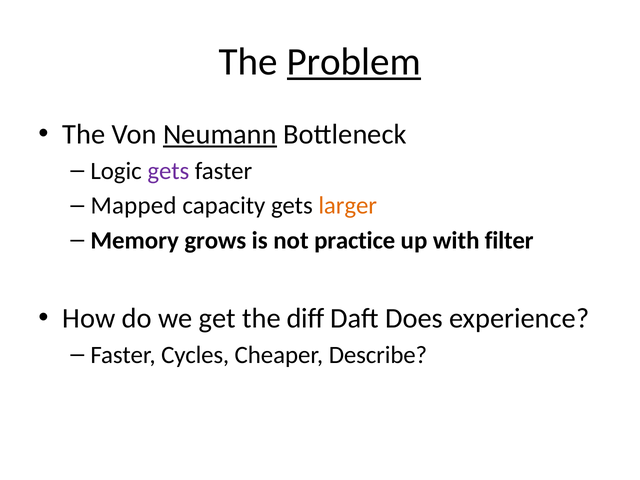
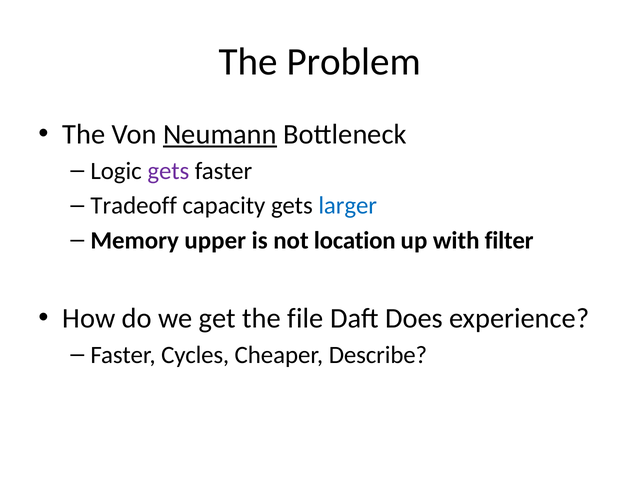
Problem underline: present -> none (354, 62)
Mapped: Mapped -> Tradeoff (134, 206)
larger colour: orange -> blue (348, 206)
grows: grows -> upper (215, 241)
practice: practice -> location (355, 241)
diff: diff -> file (305, 318)
